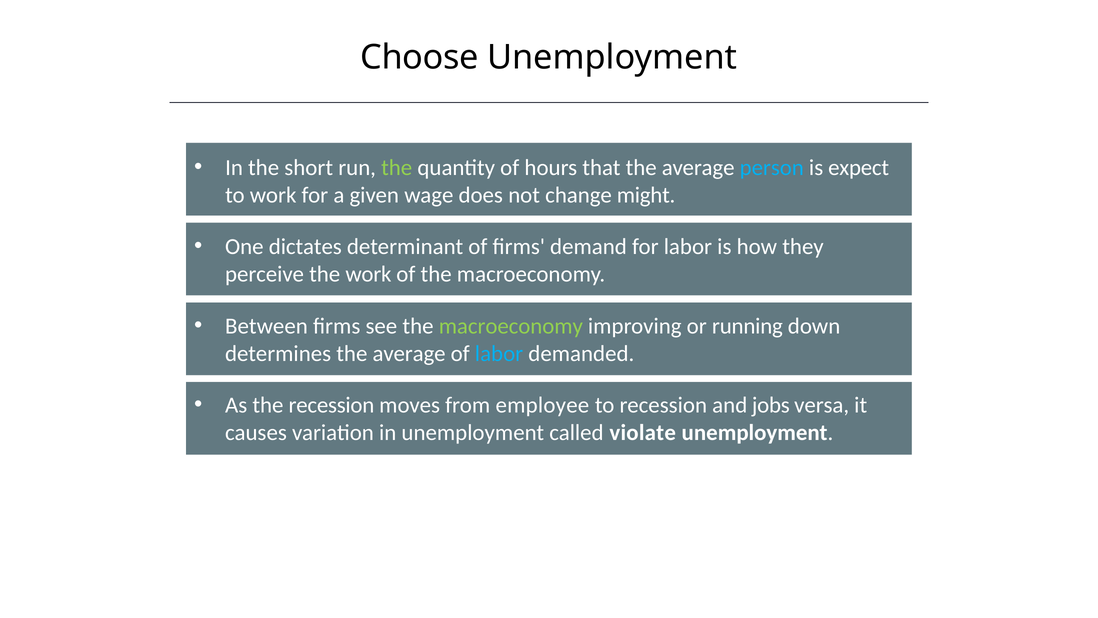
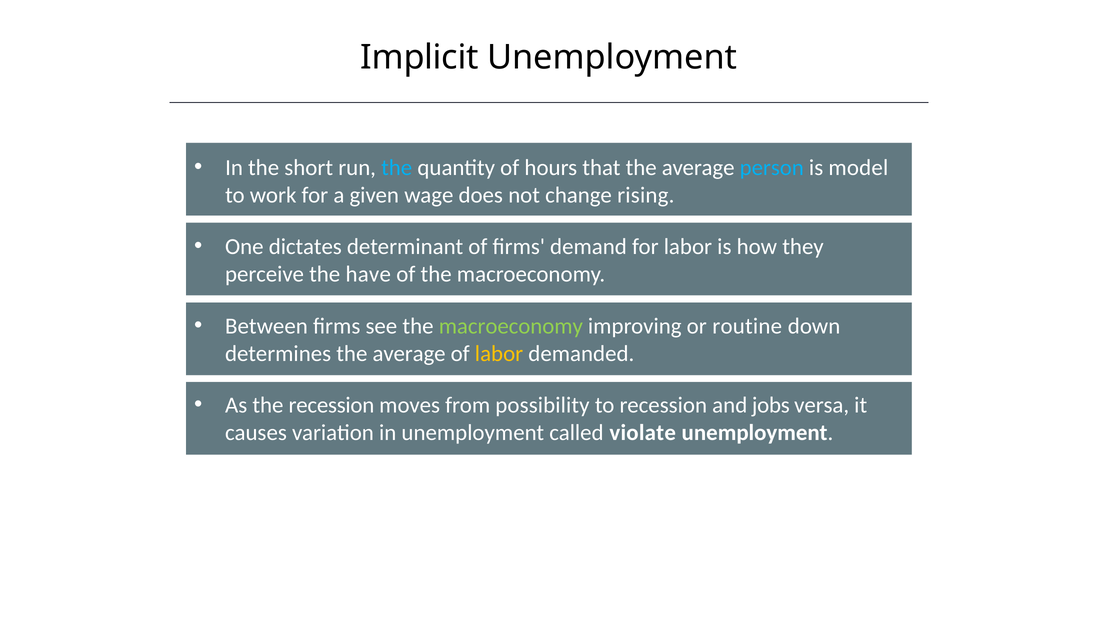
Choose: Choose -> Implicit (419, 57)
the colour: light green -> light blue (397, 167)
expect: expect -> model (858, 167)
might: might -> rising (646, 195)
the work: work -> have (368, 274)
running: running -> routine (747, 326)
labor colour: light blue -> yellow (499, 353)
employee: employee -> possibility (542, 405)
